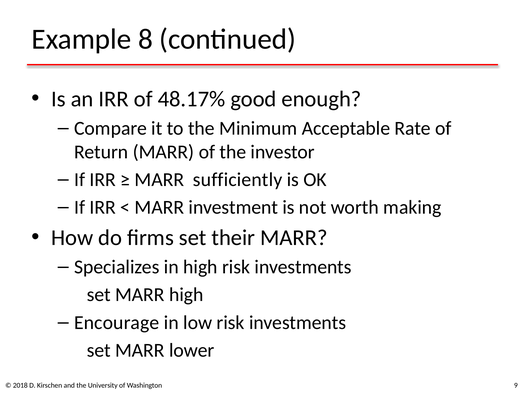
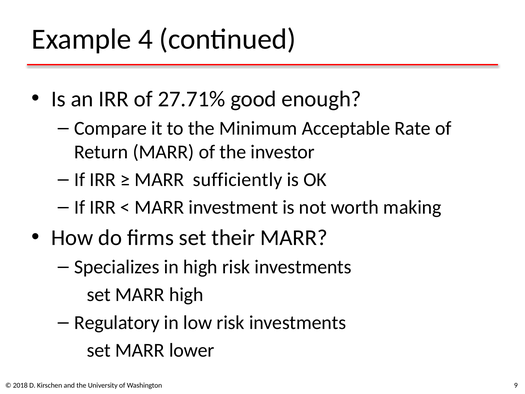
8: 8 -> 4 (145, 39)
48.17%: 48.17% -> 27.71% (191, 99)
Encourage: Encourage -> Regulatory (117, 322)
